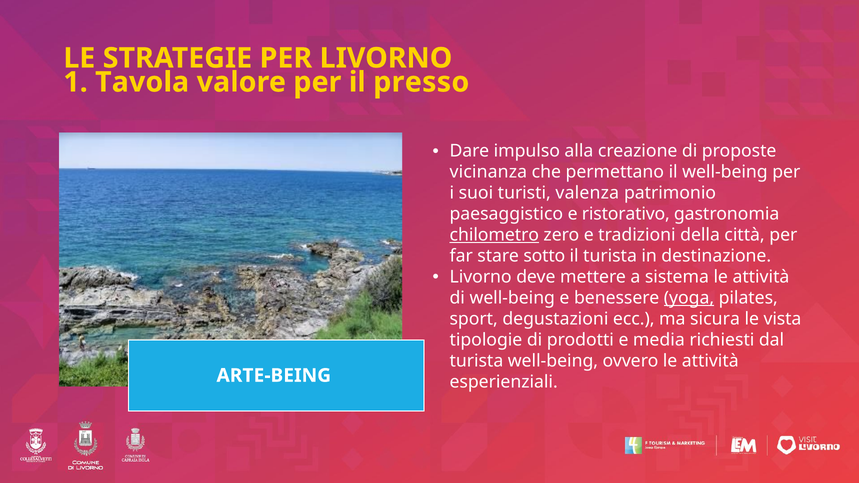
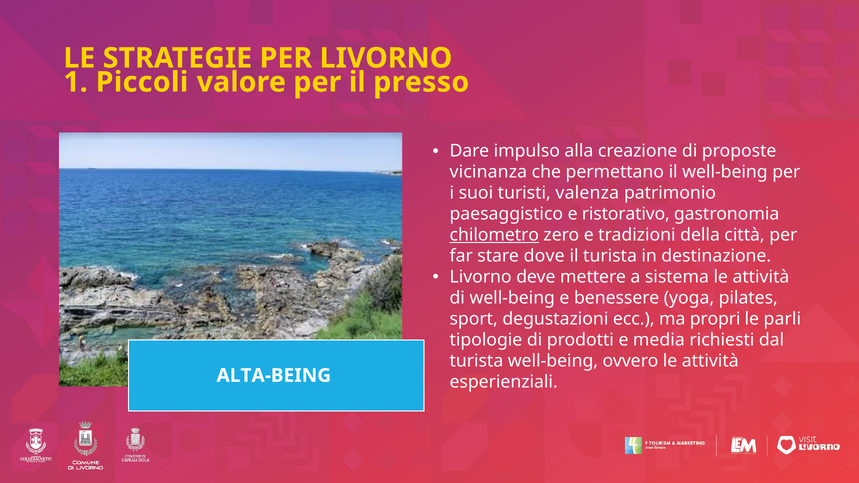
Tavola: Tavola -> Piccoli (142, 82)
sotto: sotto -> dove (544, 256)
yoga underline: present -> none (689, 298)
sicura: sicura -> propri (715, 319)
vista: vista -> parli (782, 319)
ARTE-BEING: ARTE-BEING -> ALTA-BEING (274, 376)
